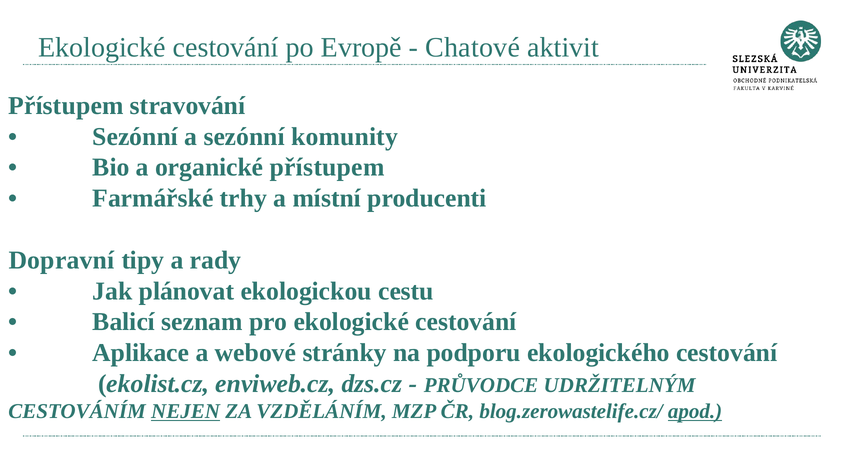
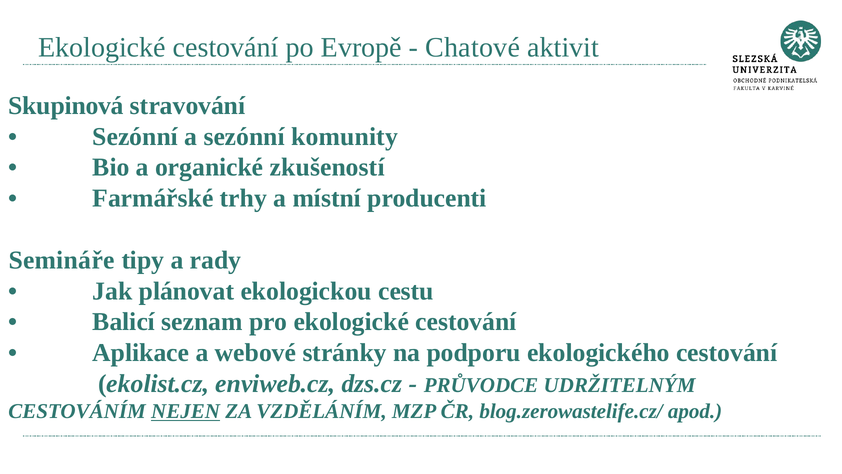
Přístupem: Přístupem -> Skupinová (66, 106)
organické přístupem: přístupem -> zkušeností (327, 167)
Dopravní: Dopravní -> Semináře (62, 260)
apod underline: present -> none (695, 411)
